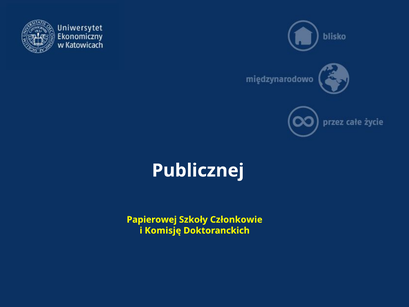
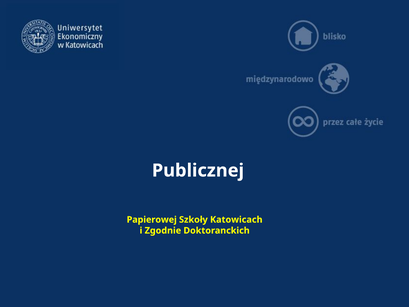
Członkowie: Członkowie -> Katowicach (236, 219)
Komisję: Komisję -> Zgodnie (163, 230)
